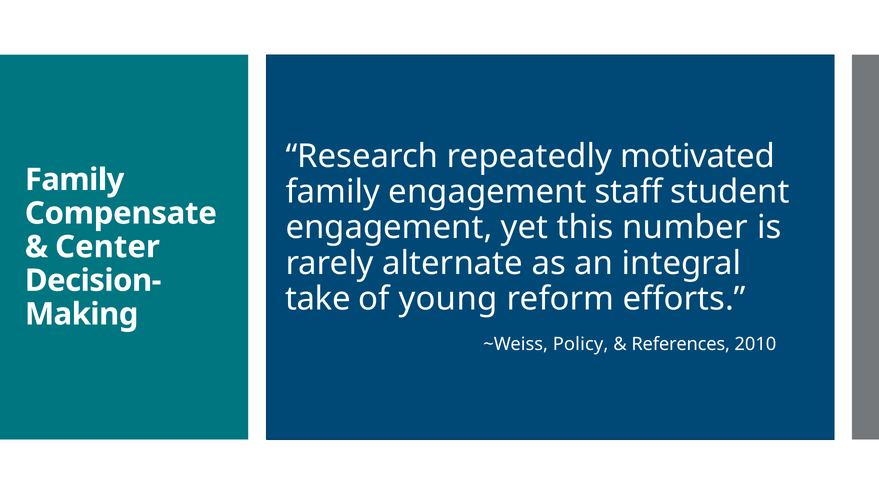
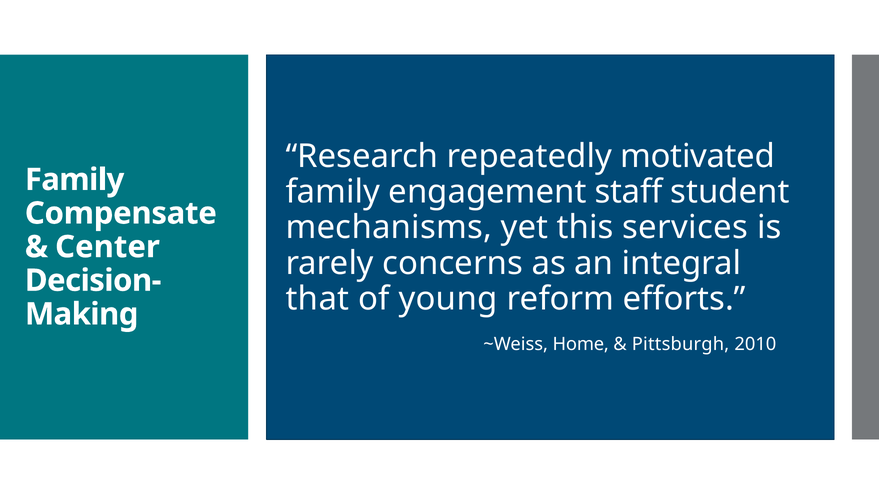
engagement: engagement -> mechanisms (389, 227)
number: number -> services (685, 227)
alternate: alternate -> concerns (453, 263)
take: take -> that (317, 299)
Policy: Policy -> Home (581, 344)
References: References -> Pittsburgh (681, 344)
